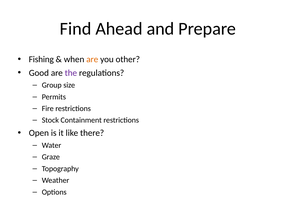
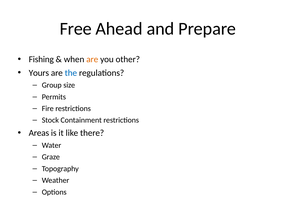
Find: Find -> Free (76, 29)
Good: Good -> Yours (39, 73)
the colour: purple -> blue (71, 73)
Open: Open -> Areas (39, 133)
